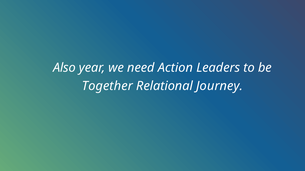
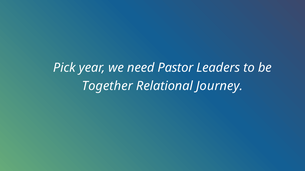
Also: Also -> Pick (64, 68)
Action: Action -> Pastor (176, 68)
